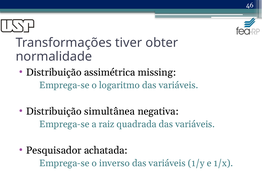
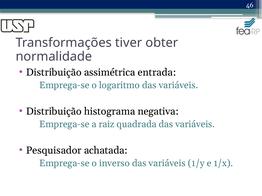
missing: missing -> entrada (157, 73)
simultânea: simultânea -> histograma (110, 112)
